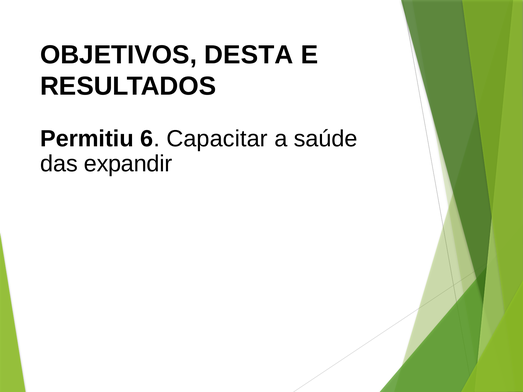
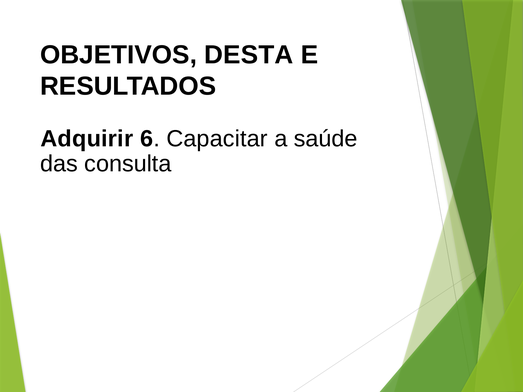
Permitiu: Permitiu -> Adquirir (87, 139)
expandir: expandir -> consulta (128, 164)
